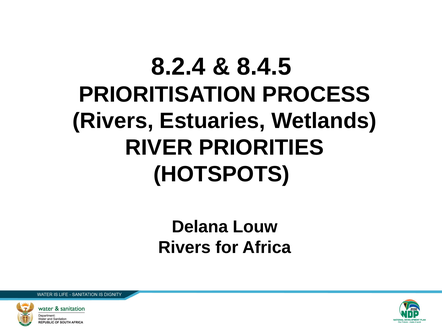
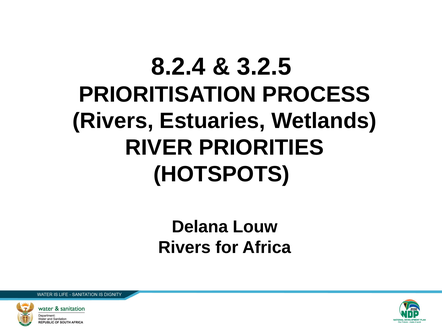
8.4.5: 8.4.5 -> 3.2.5 (264, 66)
